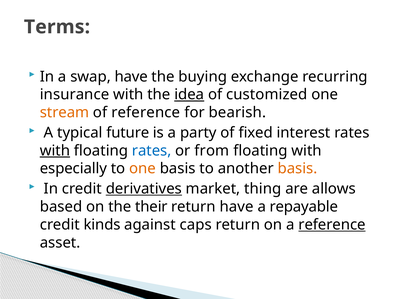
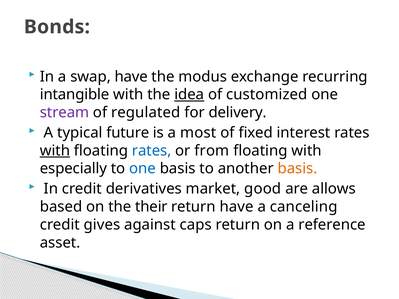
Terms: Terms -> Bonds (57, 27)
buying: buying -> modus (203, 77)
insurance: insurance -> intangible (75, 95)
stream colour: orange -> purple (64, 113)
of reference: reference -> regulated (146, 113)
bearish: bearish -> delivery (238, 113)
party: party -> most (198, 133)
one colour: orange -> blue (143, 169)
derivatives underline: present -> none (144, 189)
thing: thing -> good (263, 189)
repayable: repayable -> canceling (304, 207)
kinds: kinds -> gives (102, 225)
reference underline: present -> none (332, 225)
